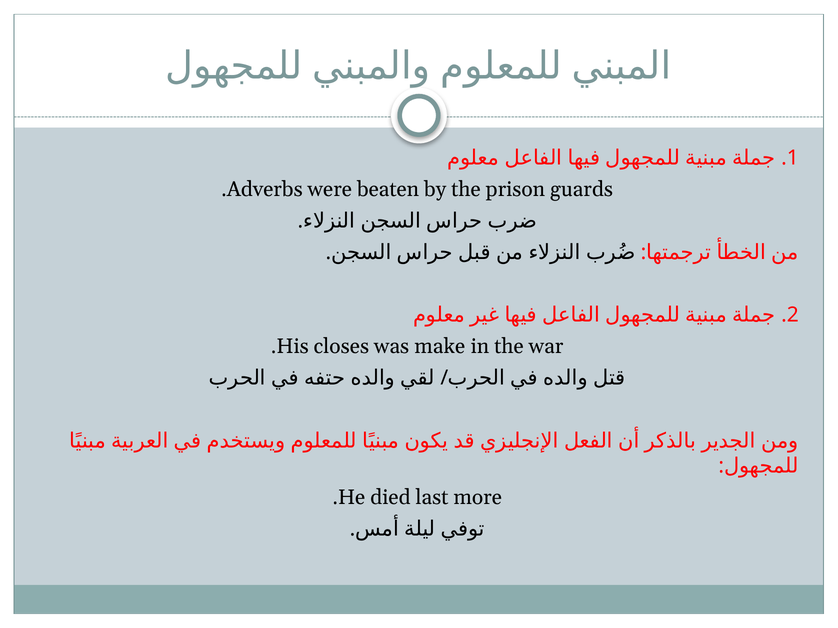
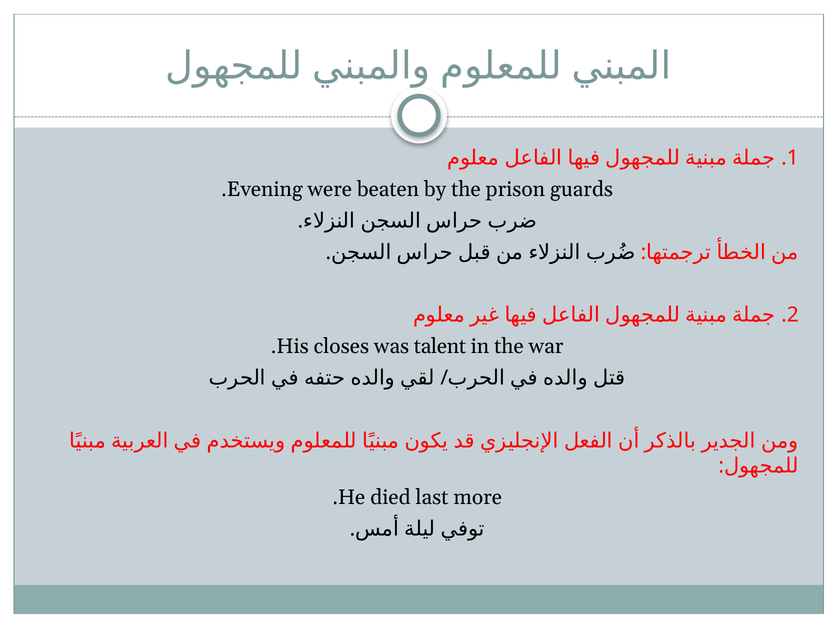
Adverbs: Adverbs -> Evening (265, 190)
make: make -> talent (440, 347)
